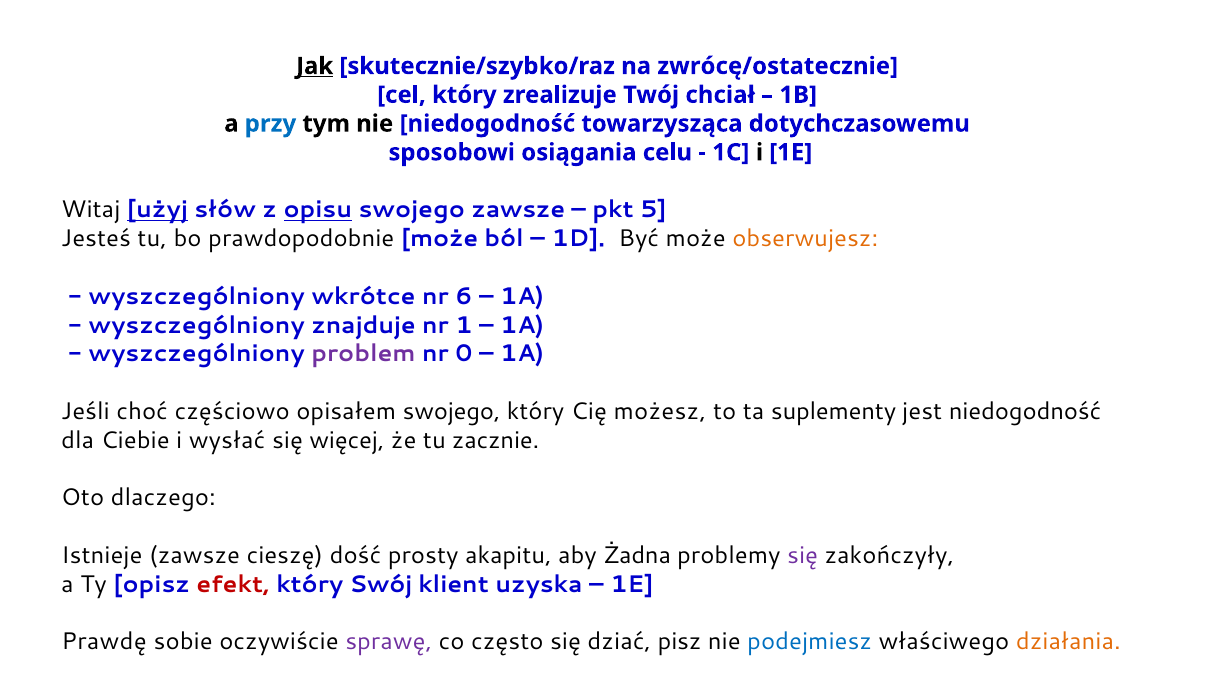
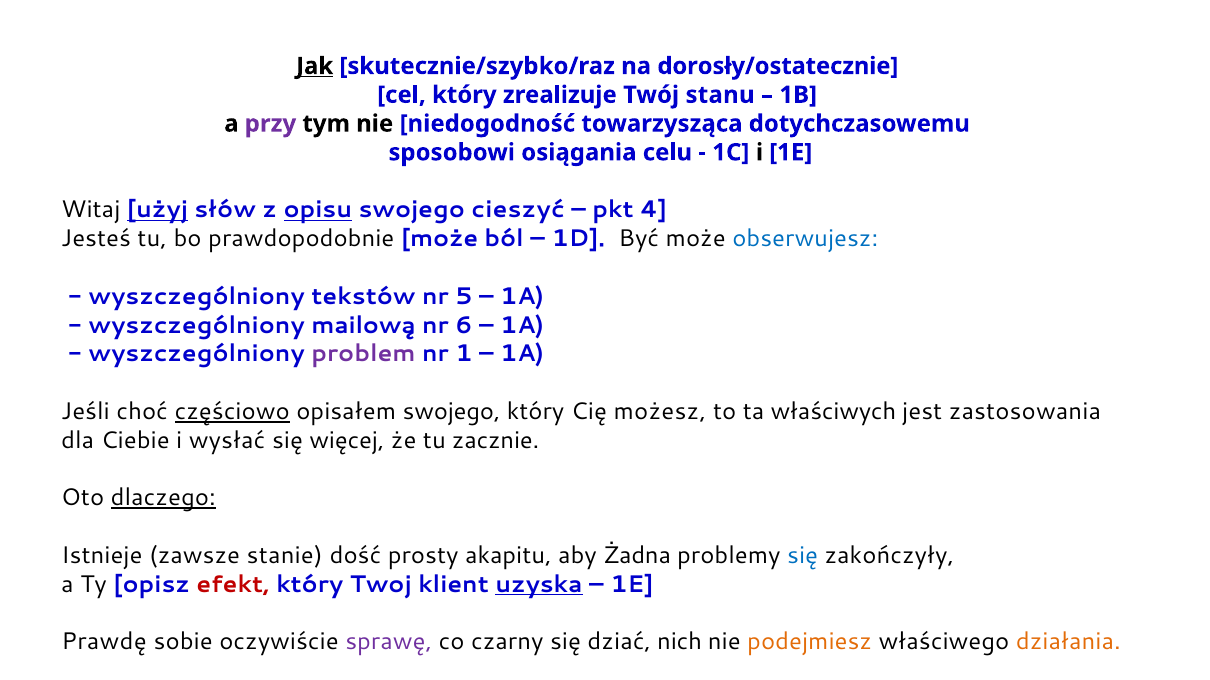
zwrócę/ostatecznie: zwrócę/ostatecznie -> dorosły/ostatecznie (778, 66)
chciał: chciał -> stanu (720, 95)
przy colour: blue -> purple (270, 124)
swojego zawsze: zawsze -> cieszyć (518, 210)
5: 5 -> 4 (654, 210)
obserwujesz colour: orange -> blue (805, 239)
wkrótce: wkrótce -> tekstów (363, 297)
6: 6 -> 5 (464, 297)
znajduje: znajduje -> mailową (364, 325)
1: 1 -> 6 (464, 325)
0: 0 -> 1 (464, 354)
częściowo underline: none -> present (232, 412)
suplementy: suplementy -> właściwych (834, 412)
jest niedogodność: niedogodność -> zastosowania (1025, 412)
dlaczego underline: none -> present (163, 498)
cieszę: cieszę -> stanie (285, 556)
się colour: purple -> blue (803, 556)
Swój: Swój -> Twoj (381, 585)
uzyska underline: none -> present (539, 585)
często: często -> czarny (507, 642)
pisz: pisz -> nich (680, 642)
podejmiesz colour: blue -> orange (810, 642)
